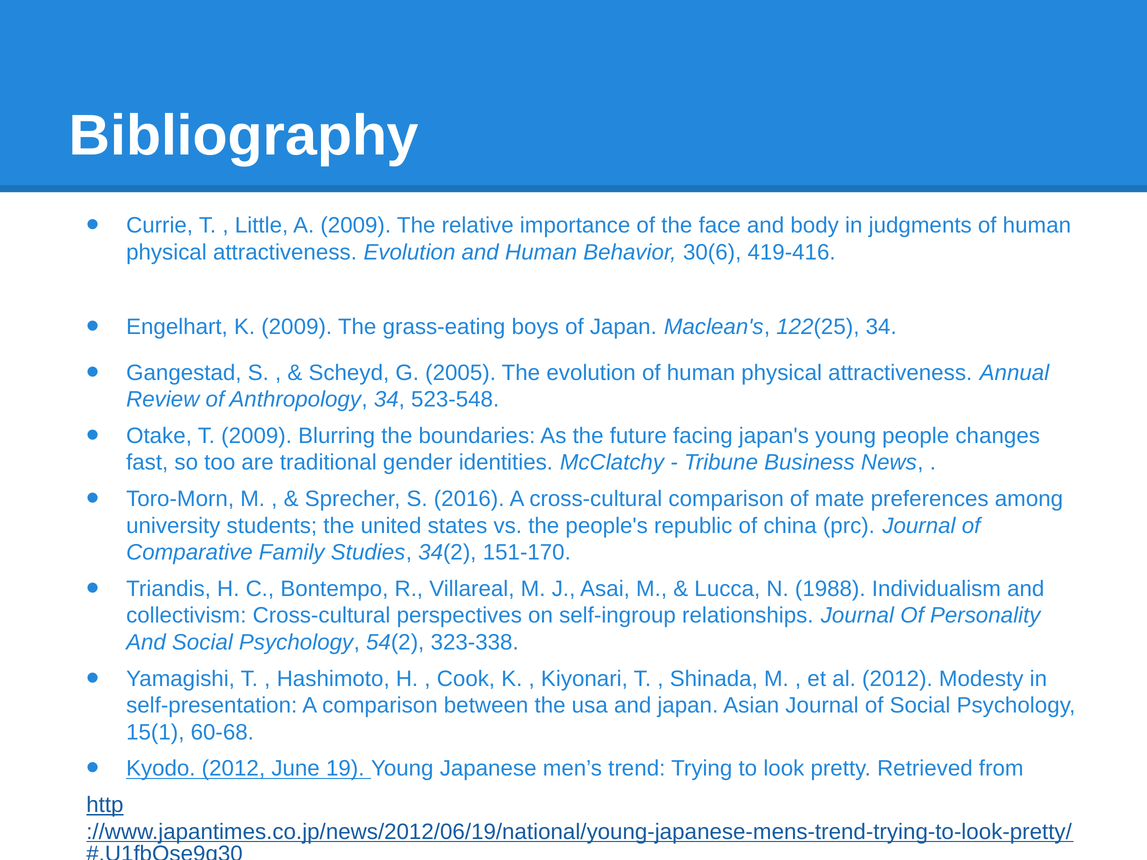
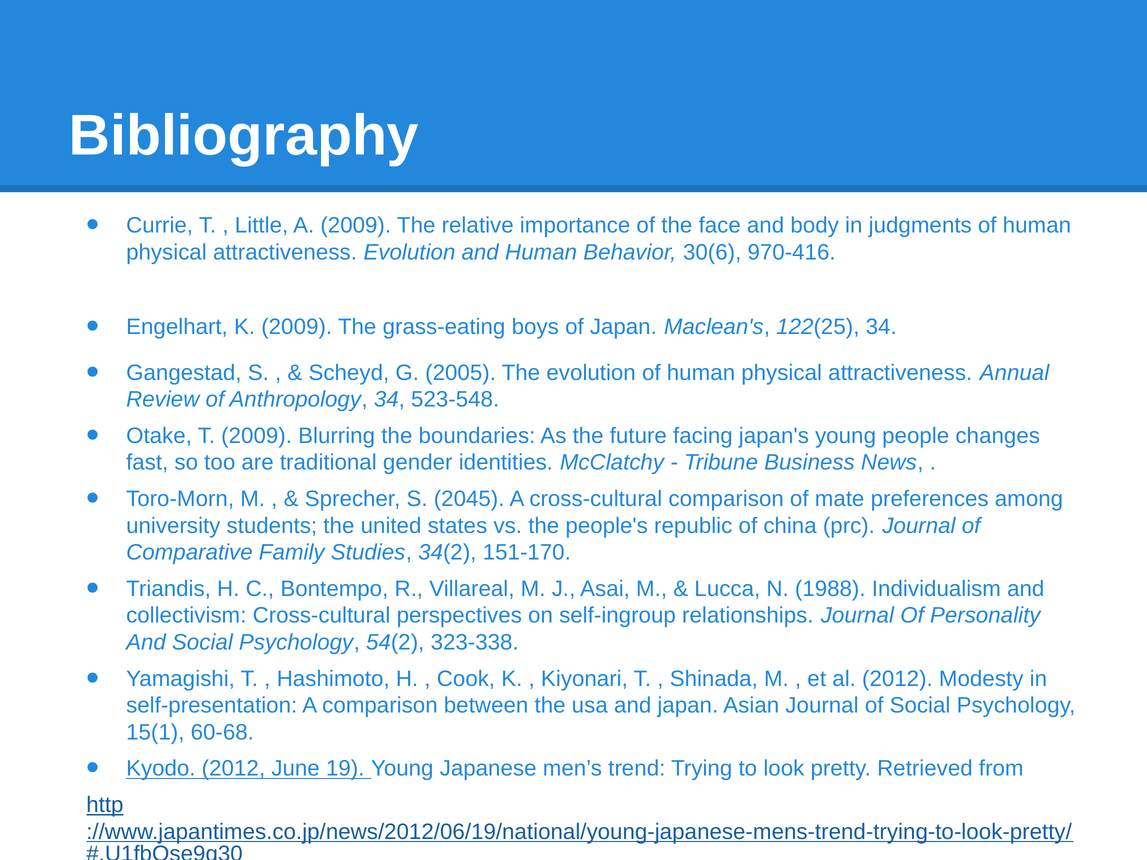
419-416: 419-416 -> 970-416 (792, 252)
2016: 2016 -> 2045 (469, 499)
